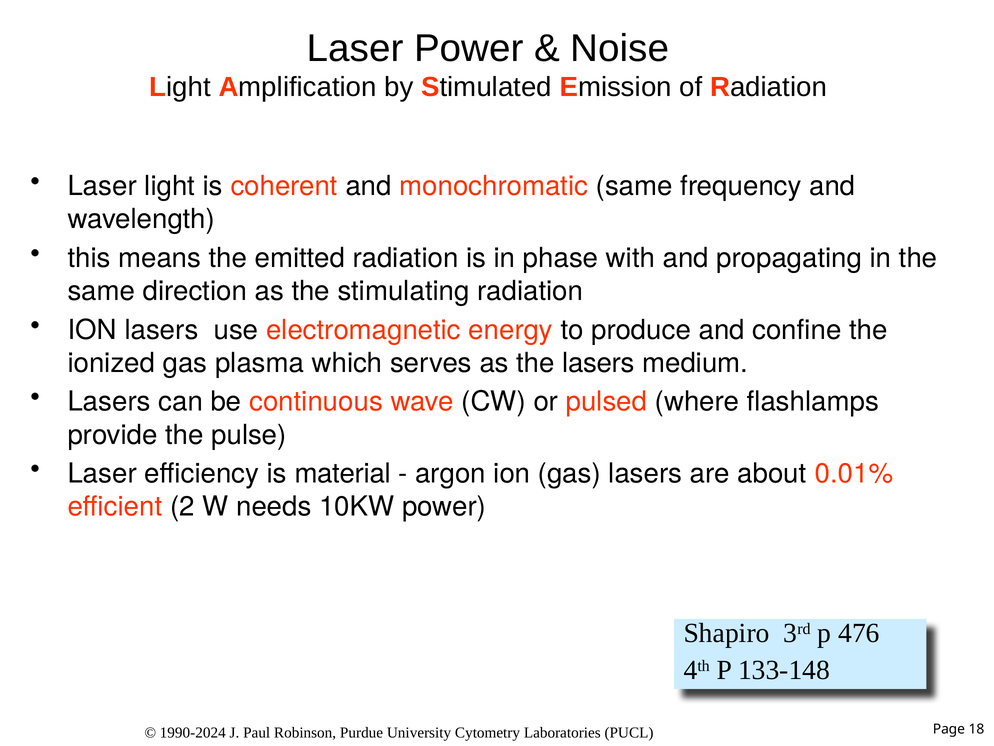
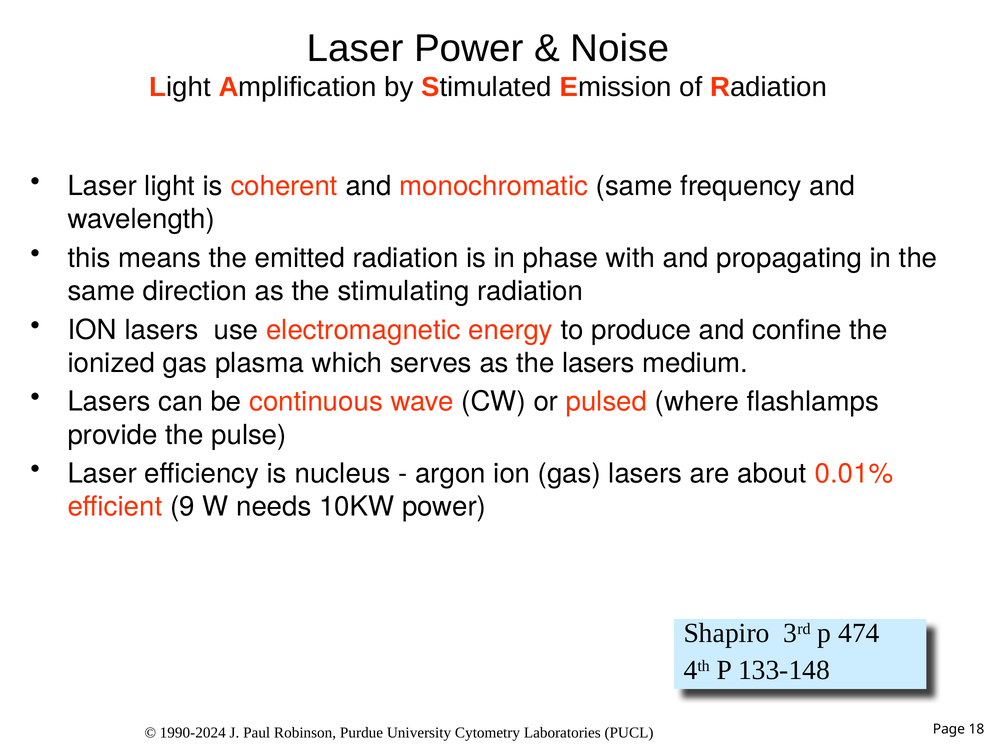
material: material -> nucleus (343, 473)
2: 2 -> 9 (182, 506)
476: 476 -> 474 (859, 633)
